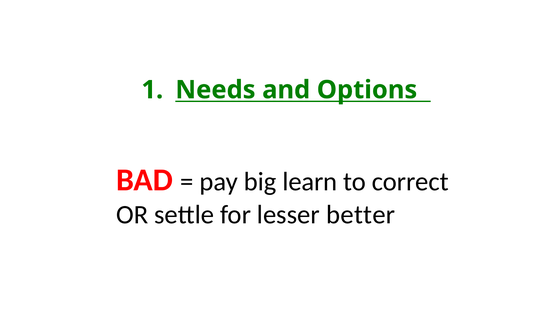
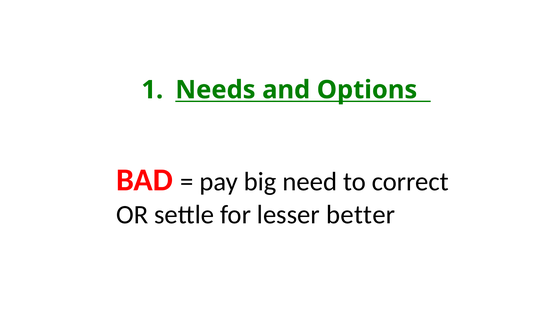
learn: learn -> need (310, 182)
